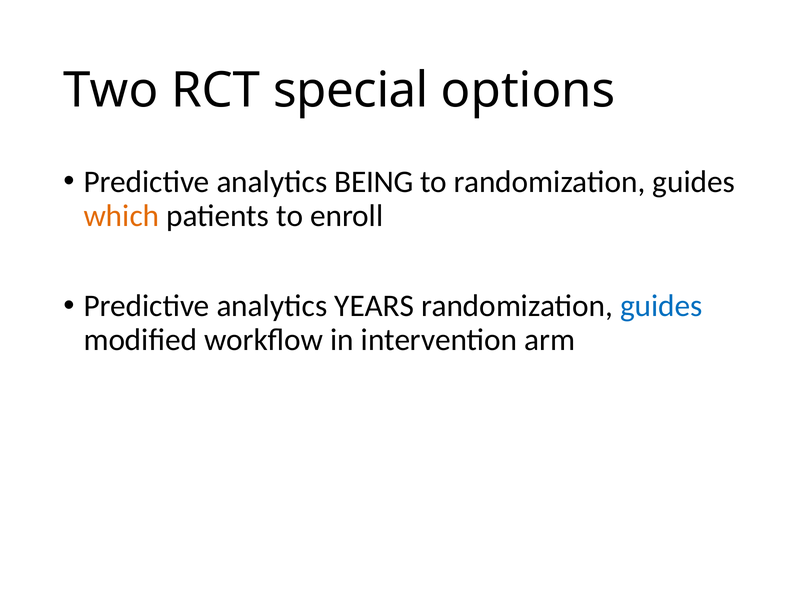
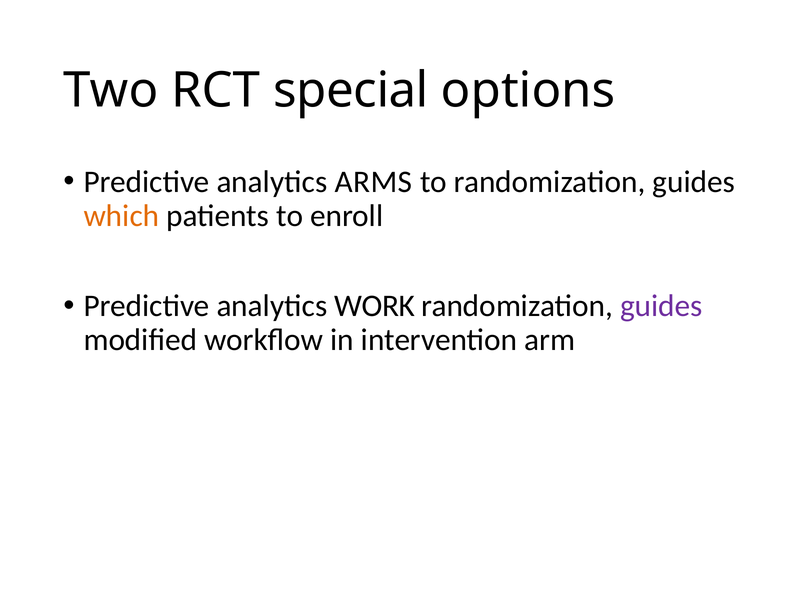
BEING: BEING -> ARMS (374, 182)
YEARS: YEARS -> WORK (375, 306)
guides colour: blue -> purple (661, 306)
